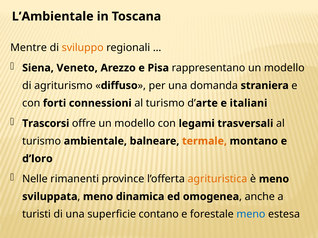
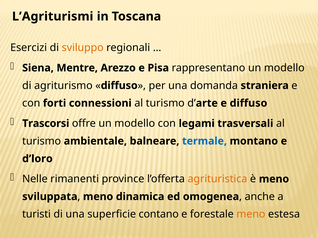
L’Ambientale: L’Ambientale -> L’Agriturismi (53, 16)
Mentre: Mentre -> Esercizi (29, 48)
Veneto: Veneto -> Mentre (77, 68)
e italiani: italiani -> diffuso (249, 103)
termale colour: orange -> blue (205, 141)
meno colour: blue -> orange (251, 215)
